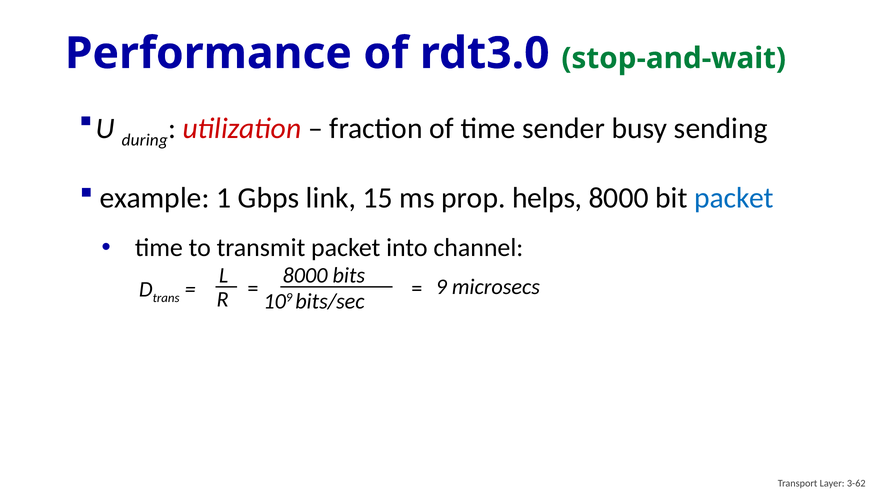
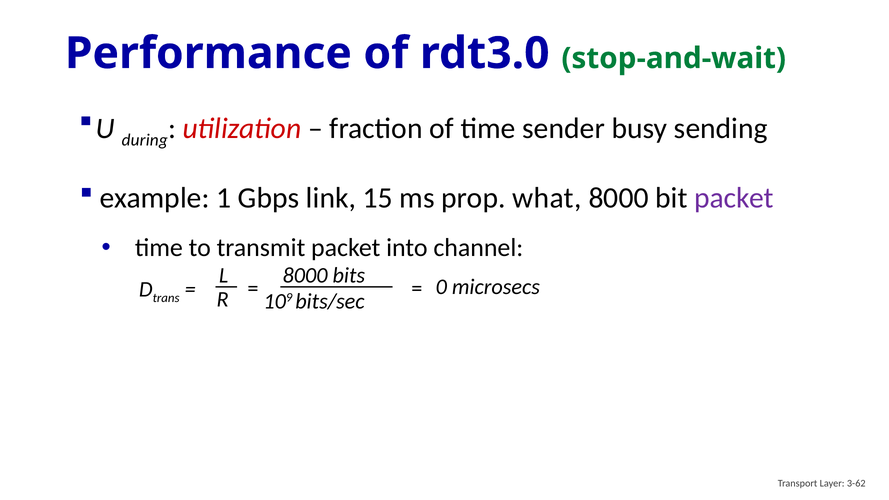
helps: helps -> what (547, 198)
packet colour: blue -> purple (734, 198)
9: 9 -> 0 (441, 287)
